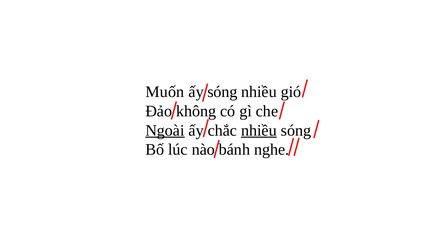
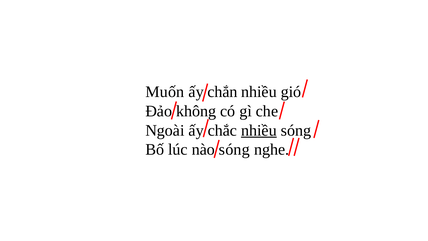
sóng: sóng -> chắn (222, 92)
Ngoài underline: present -> none (165, 130)
bánh: bánh -> sóng (234, 150)
